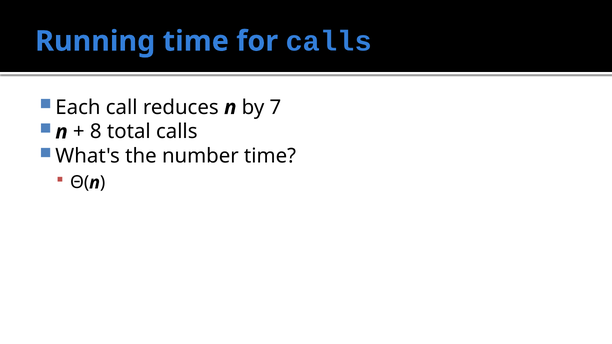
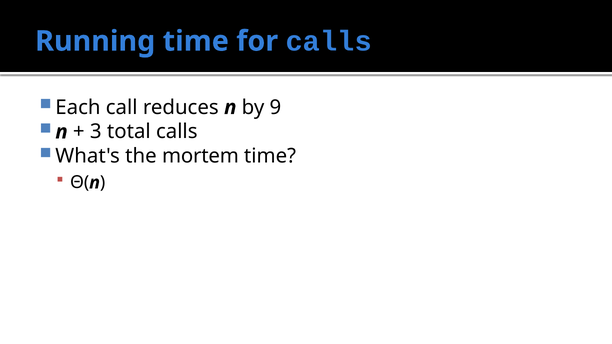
7: 7 -> 9 (275, 107)
8: 8 -> 3 (96, 132)
number: number -> mortem (200, 156)
